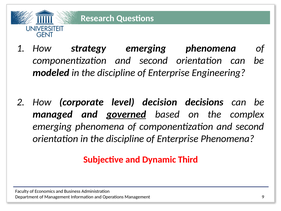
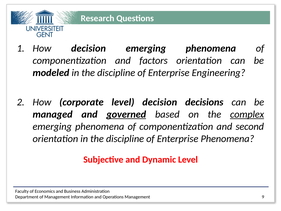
How strategy: strategy -> decision (89, 48)
second: second -> factors (154, 60)
complex underline: none -> present (247, 114)
Dynamic Third: Third -> Level (188, 159)
